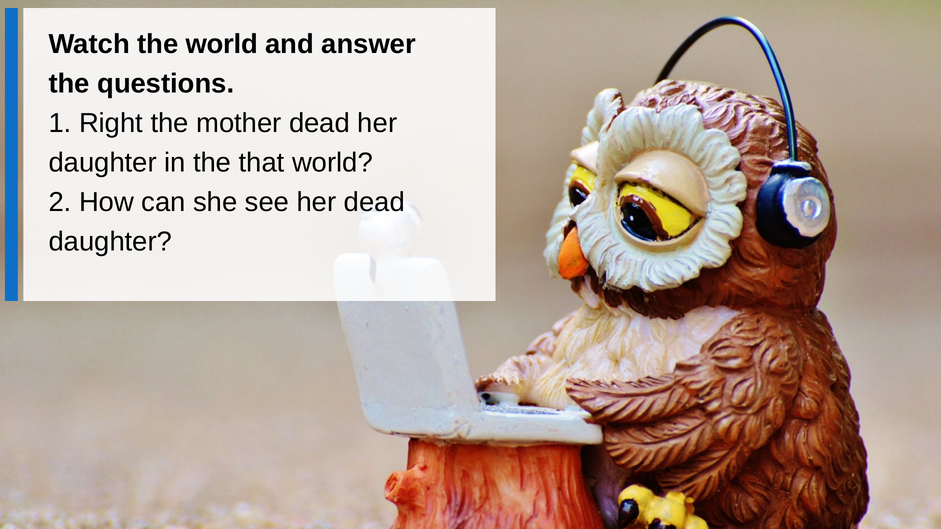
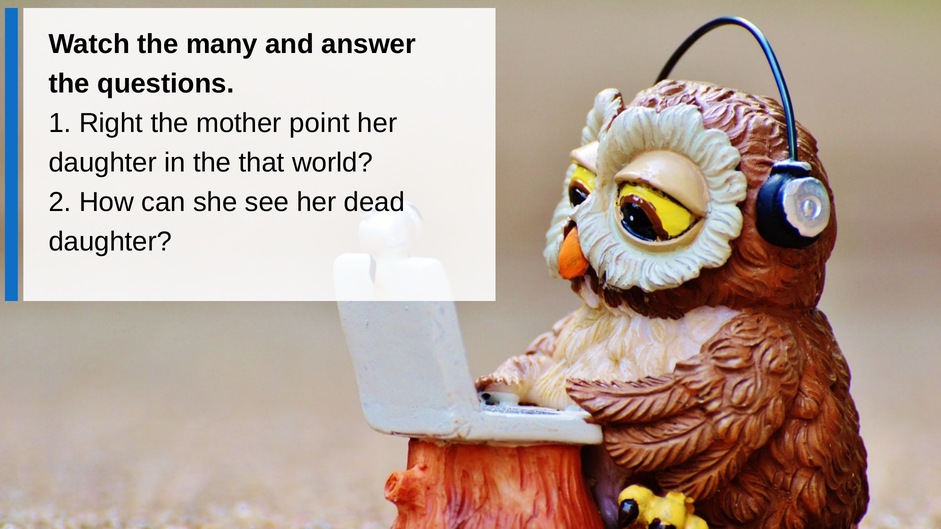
the world: world -> many (222, 44)
mother dead: dead -> point (319, 123)
